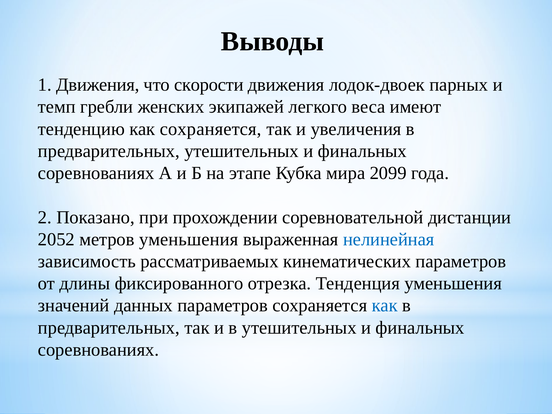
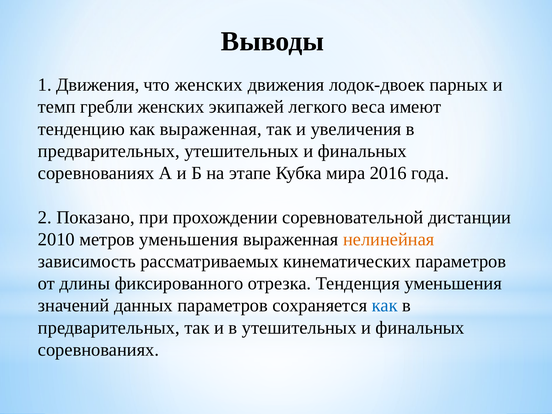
что скорости: скорости -> женских (209, 85)
как сохраняется: сохраняется -> выраженная (211, 129)
2099: 2099 -> 2016 (388, 173)
2052: 2052 -> 2010 (56, 239)
нелинейная colour: blue -> orange (389, 239)
